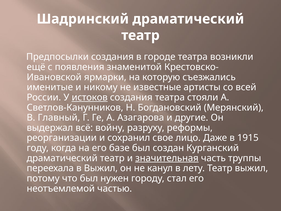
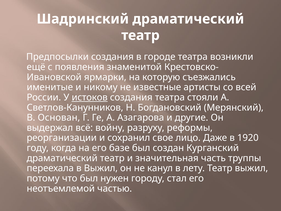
Главный: Главный -> Основан (59, 118)
1915: 1915 -> 1920 (248, 138)
значительная underline: present -> none (167, 158)
